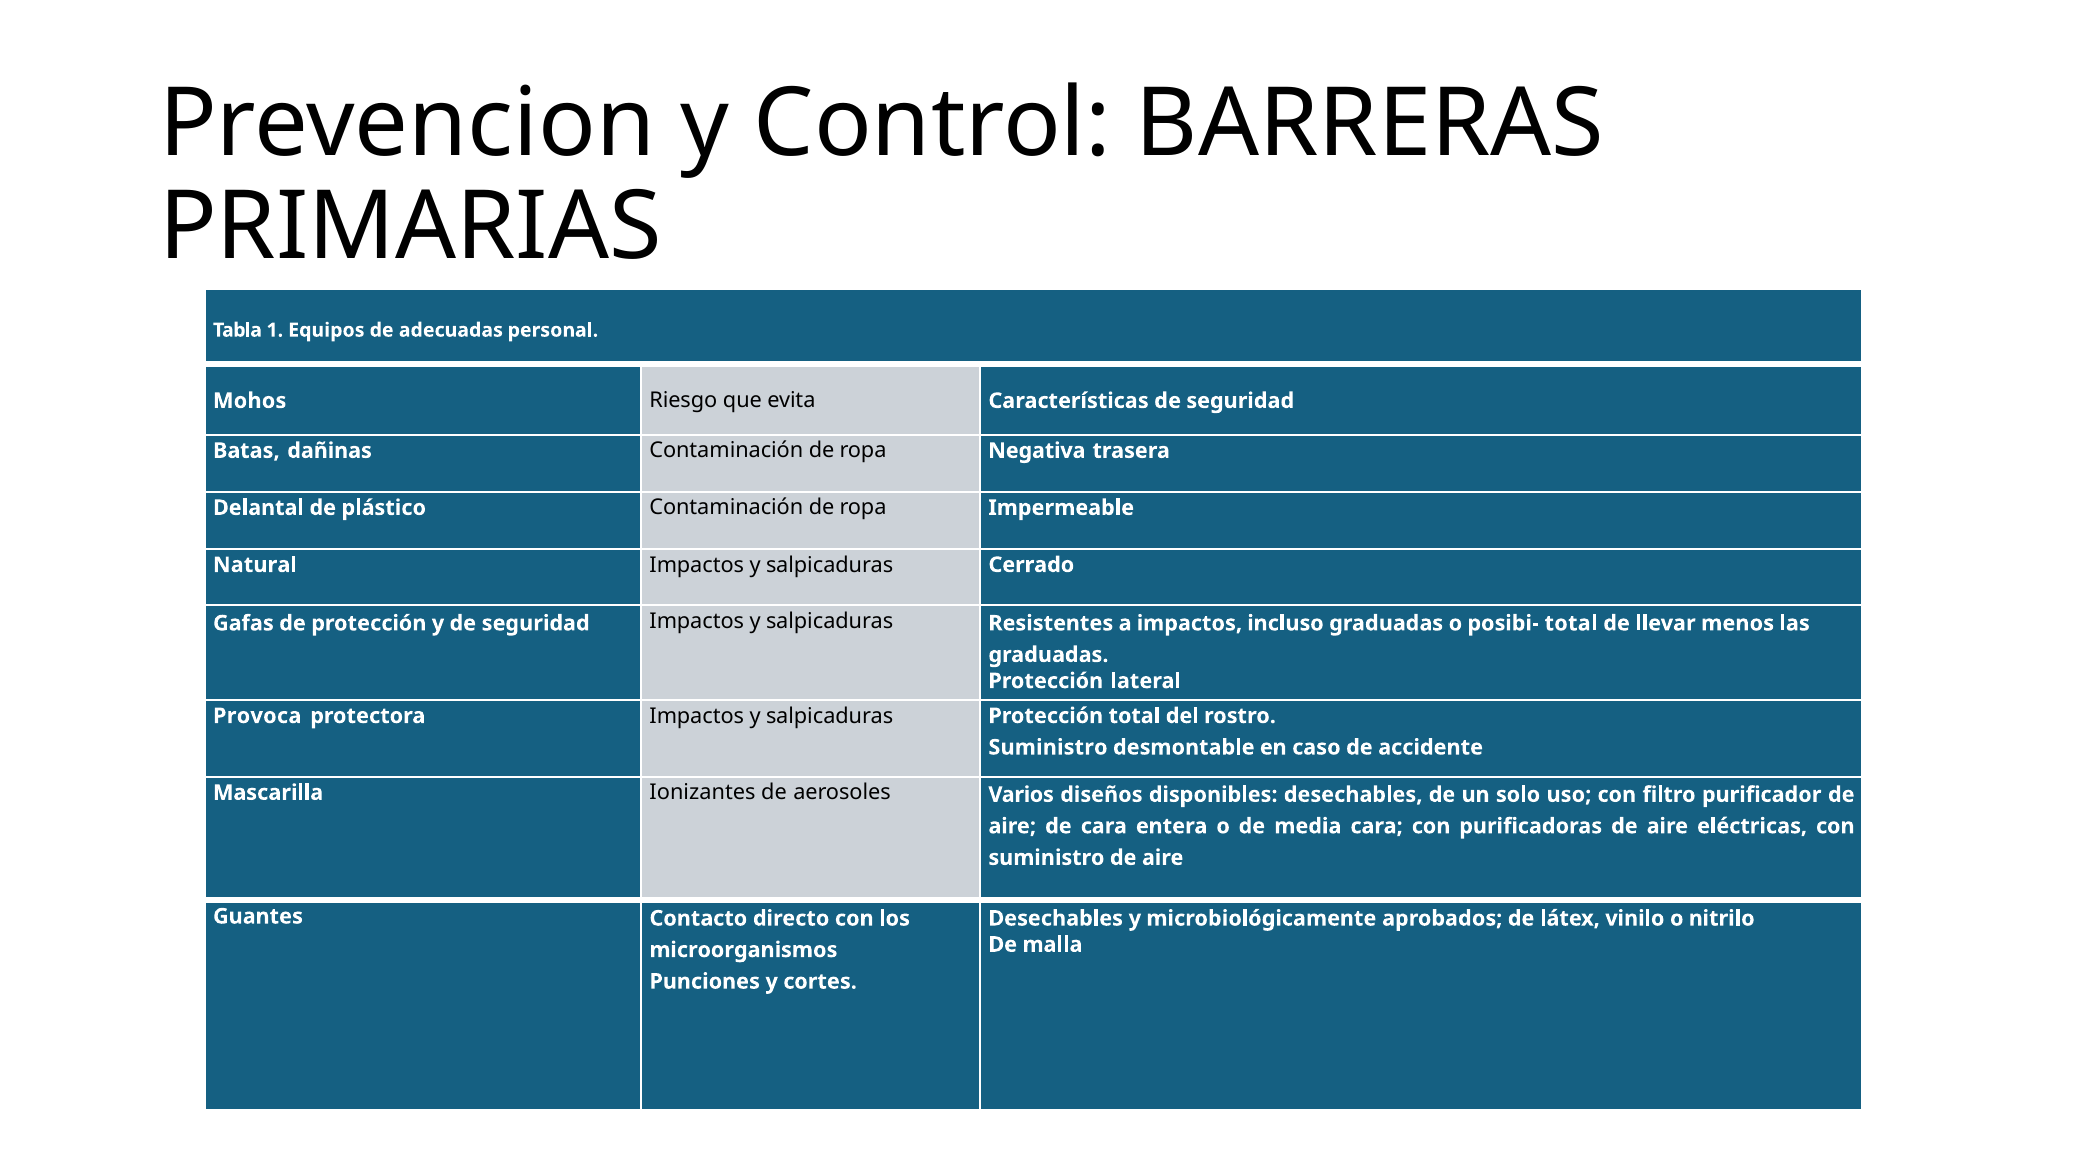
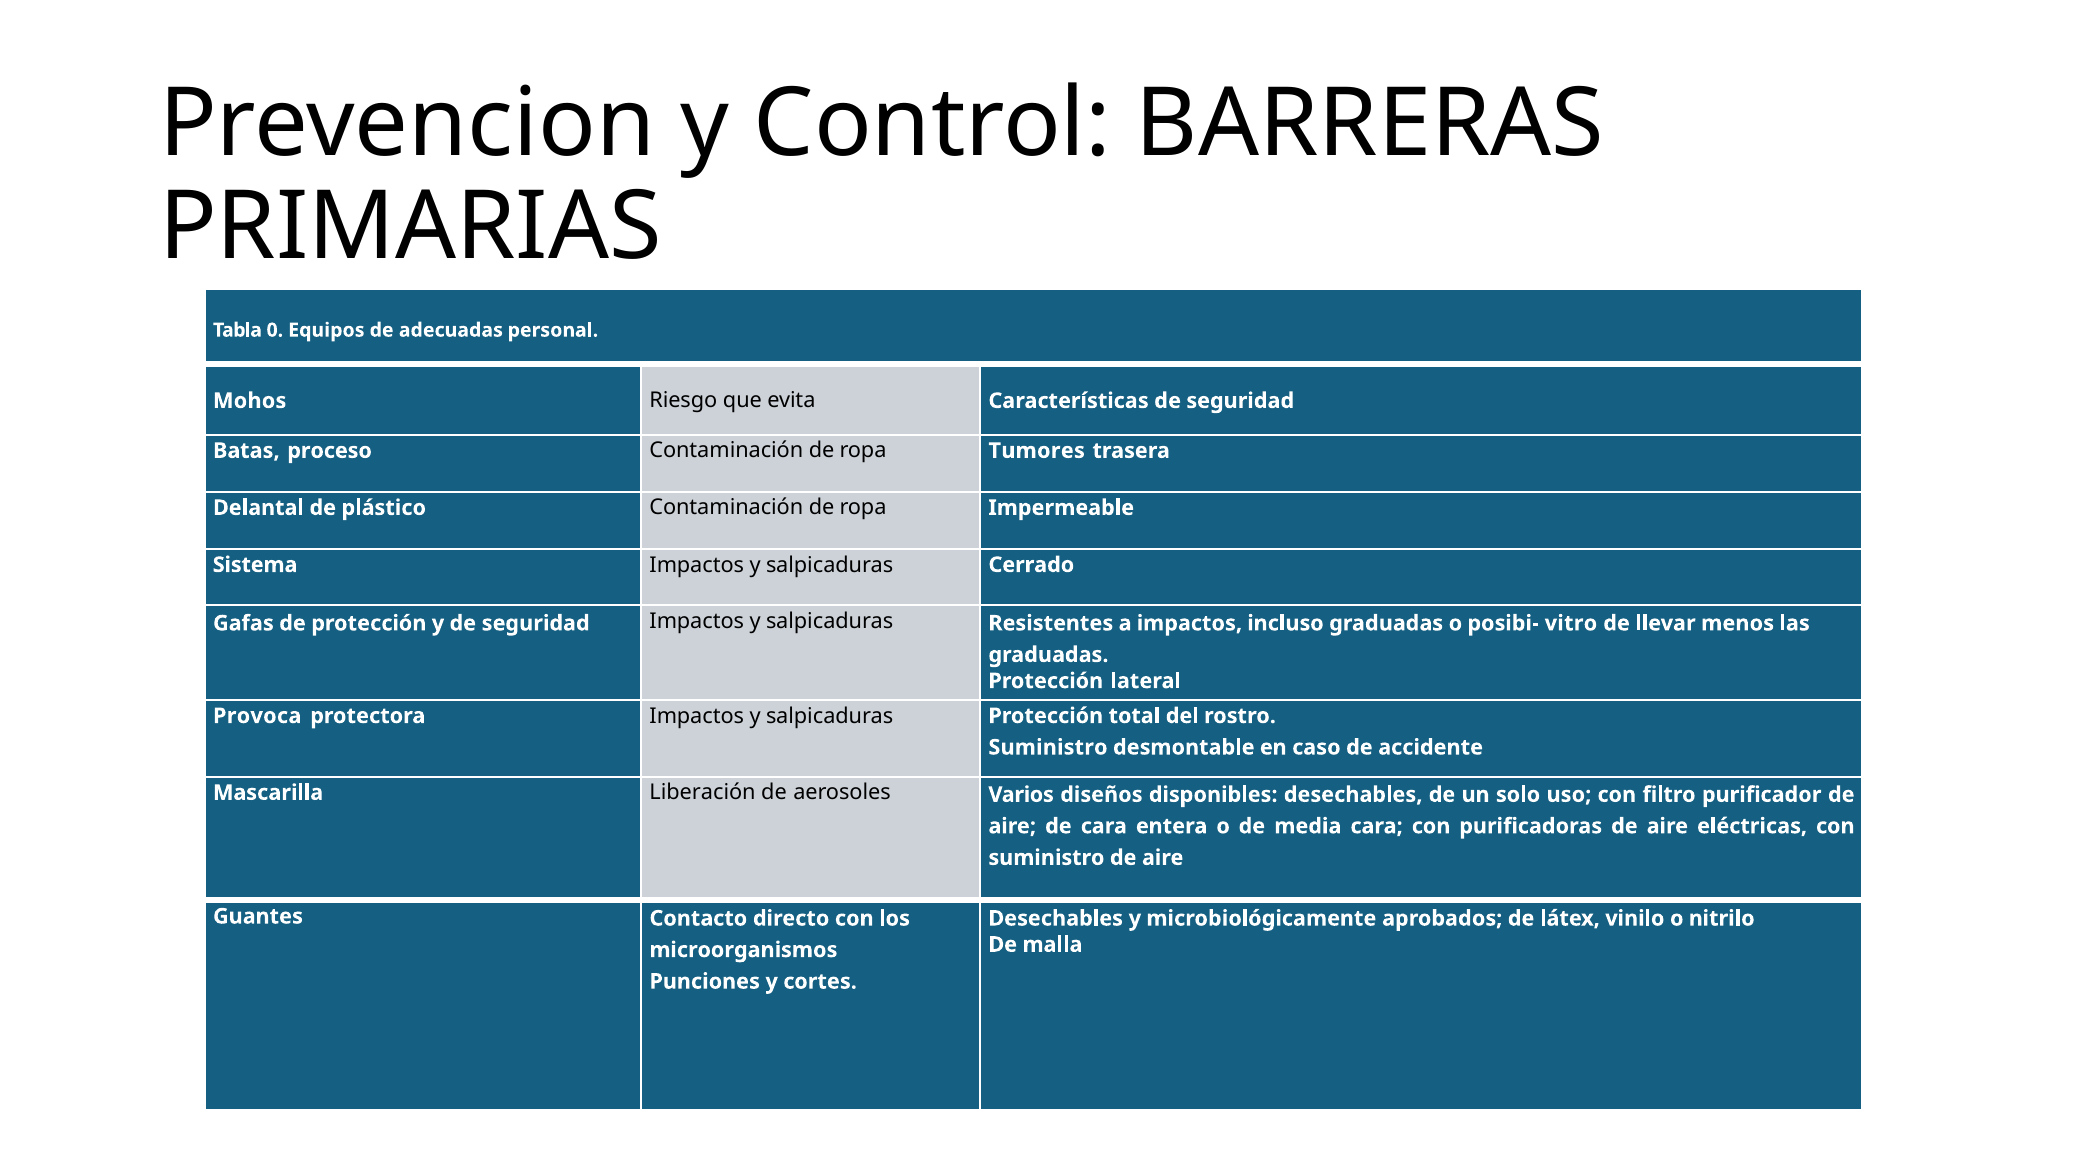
1: 1 -> 0 (275, 330)
dañinas: dañinas -> proceso (330, 451)
Negativa: Negativa -> Tumores (1037, 451)
Natural: Natural -> Sistema (255, 565)
posibi- total: total -> vitro (1571, 623)
Ionizantes: Ionizantes -> Liberación (703, 793)
